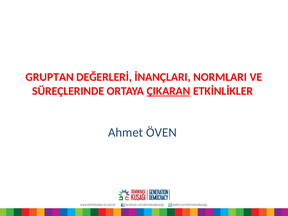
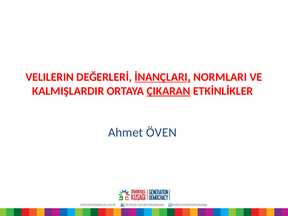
GRUPTAN: GRUPTAN -> VELILERIN (50, 77)
İNANÇLARI underline: none -> present (163, 77)
SÜREÇLERINDE: SÜREÇLERINDE -> KALMIŞLARDIR (68, 91)
